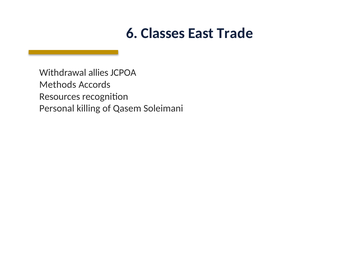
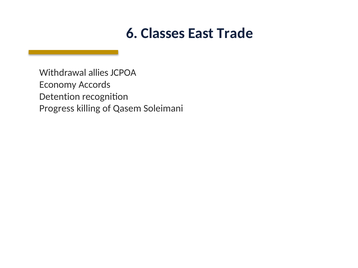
Methods: Methods -> Economy (58, 85)
Resources: Resources -> Detention (60, 97)
Personal: Personal -> Progress (57, 109)
